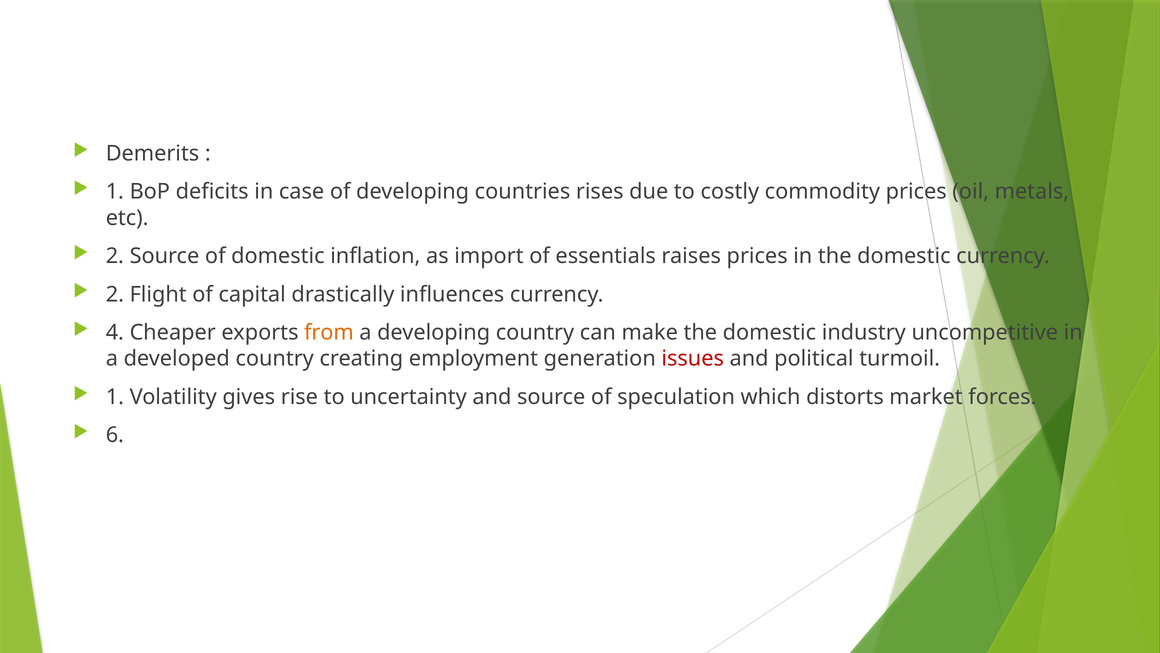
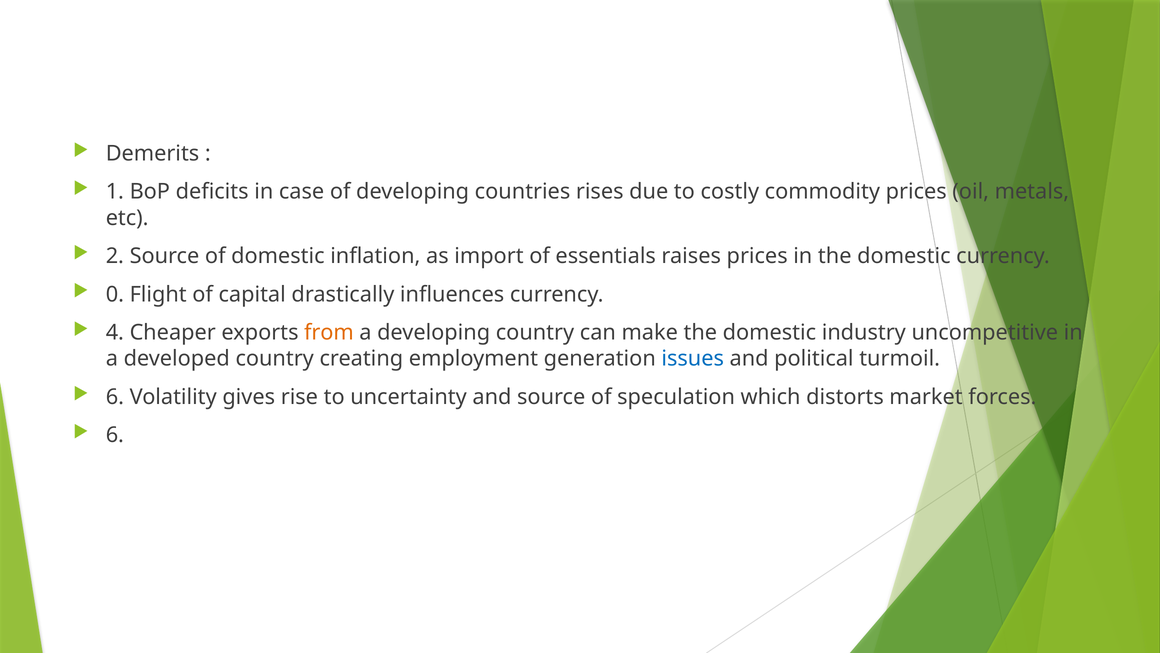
2: 2 -> 0 (115, 294)
issues colour: red -> blue (693, 358)
1: 1 -> 6 (115, 397)
